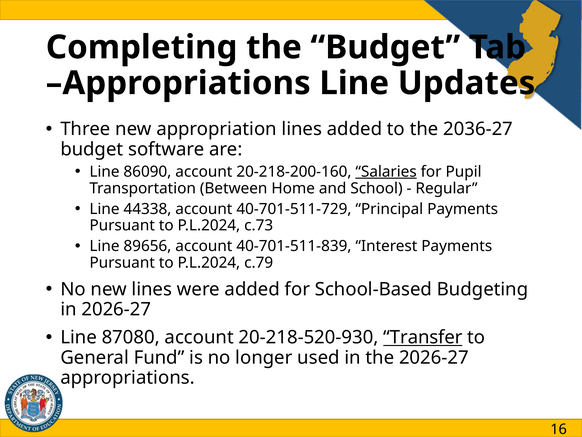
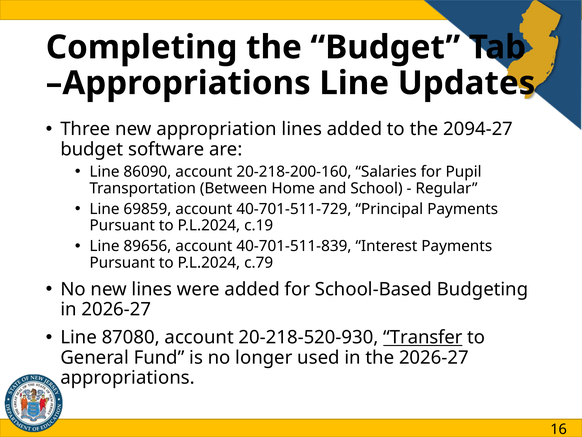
2036-27: 2036-27 -> 2094-27 (478, 129)
Salaries underline: present -> none (386, 171)
44338: 44338 -> 69859 (147, 209)
c.73: c.73 -> c.19 (259, 225)
